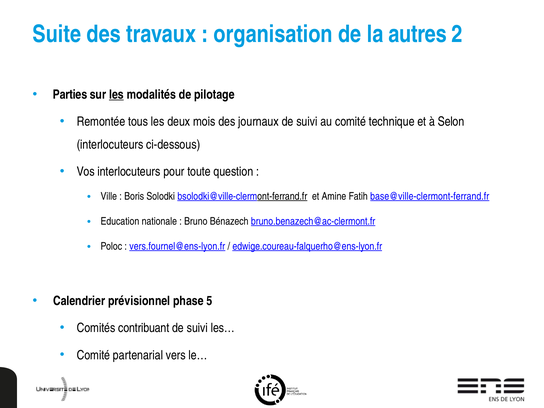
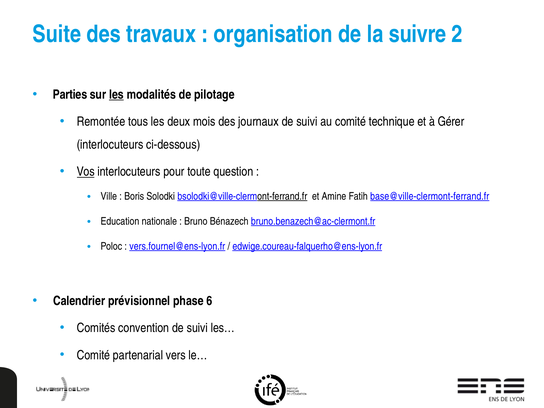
autres: autres -> suivre (418, 34)
Selon: Selon -> Gérer (451, 122)
Vos underline: none -> present (86, 172)
5: 5 -> 6 (210, 301)
contribuant: contribuant -> convention (144, 328)
